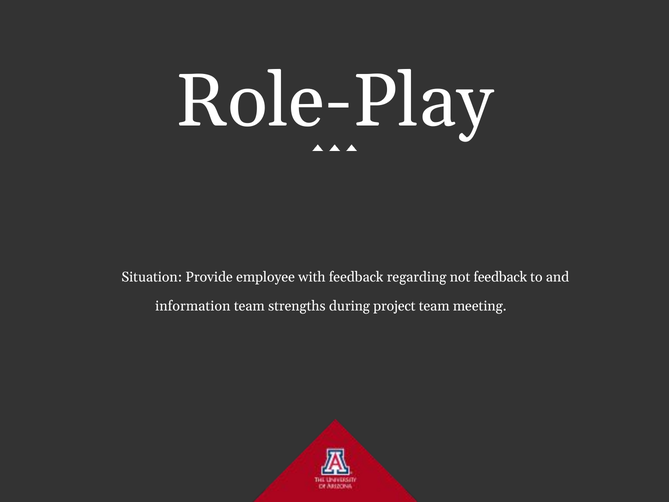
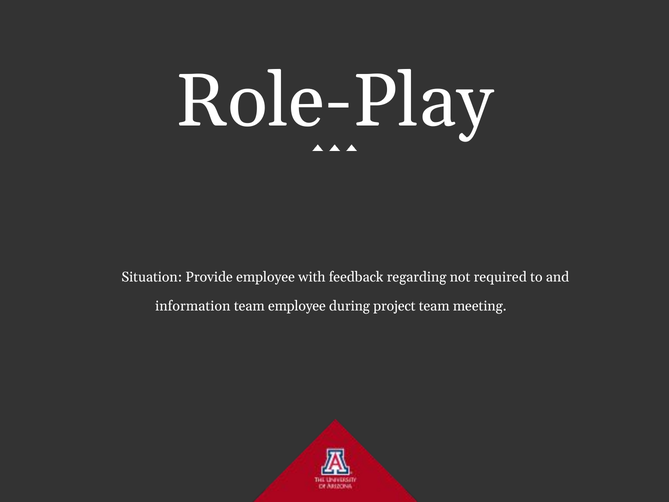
not feedback: feedback -> required (500, 277)
team strengths: strengths -> employee (297, 306)
